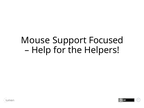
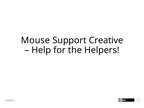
Focused: Focused -> Creative (106, 40)
